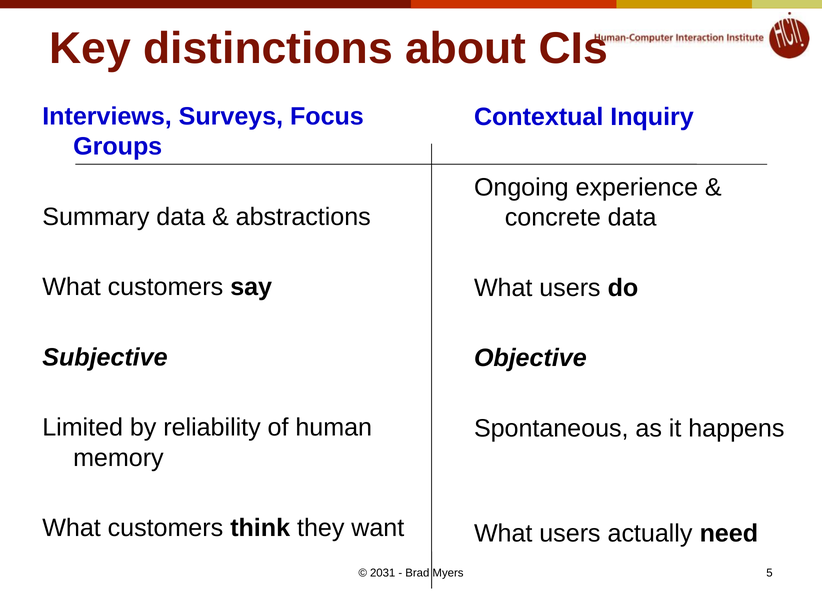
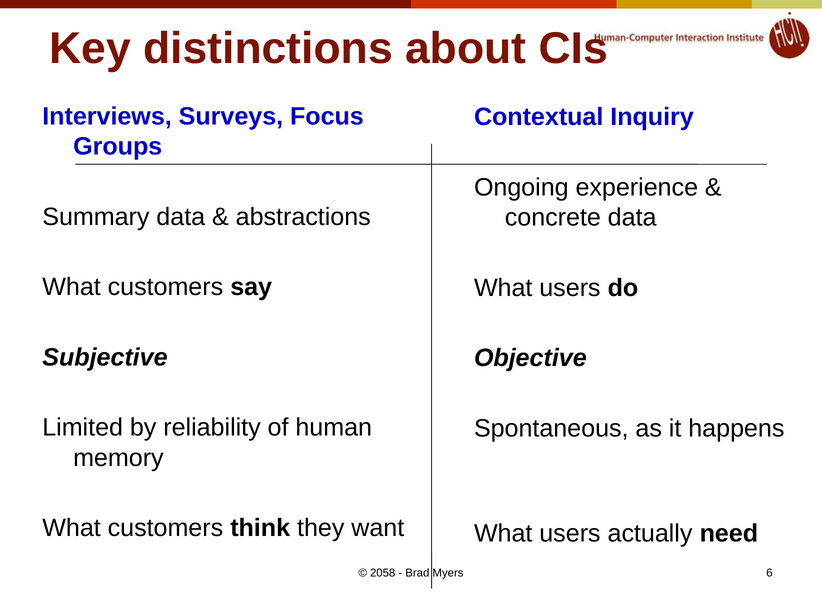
2031: 2031 -> 2058 (383, 573)
5: 5 -> 6 (770, 573)
